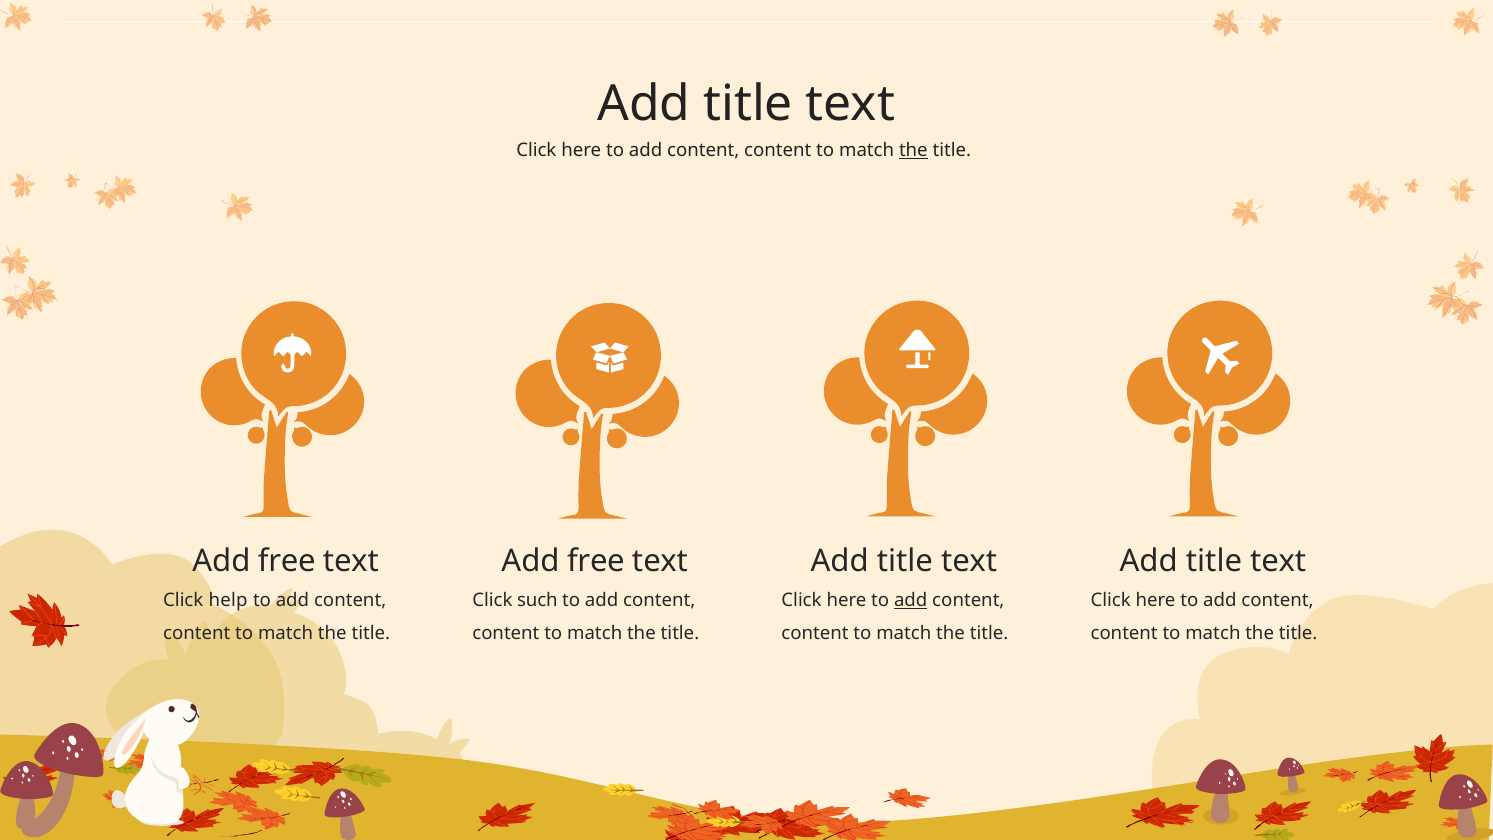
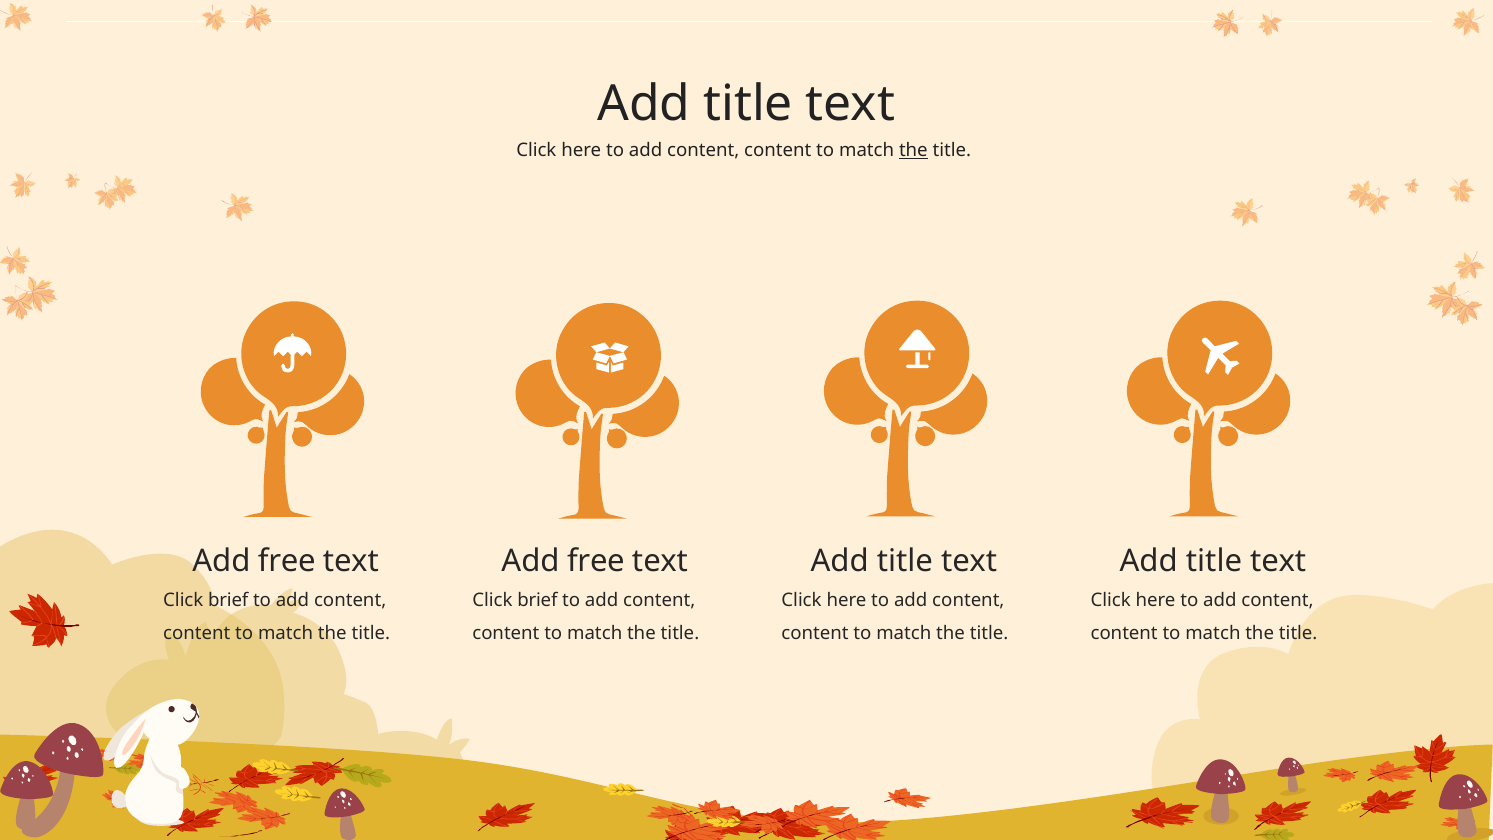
help: help -> brief (228, 600)
such: such -> brief (537, 600)
add underline: present -> none (911, 600)
